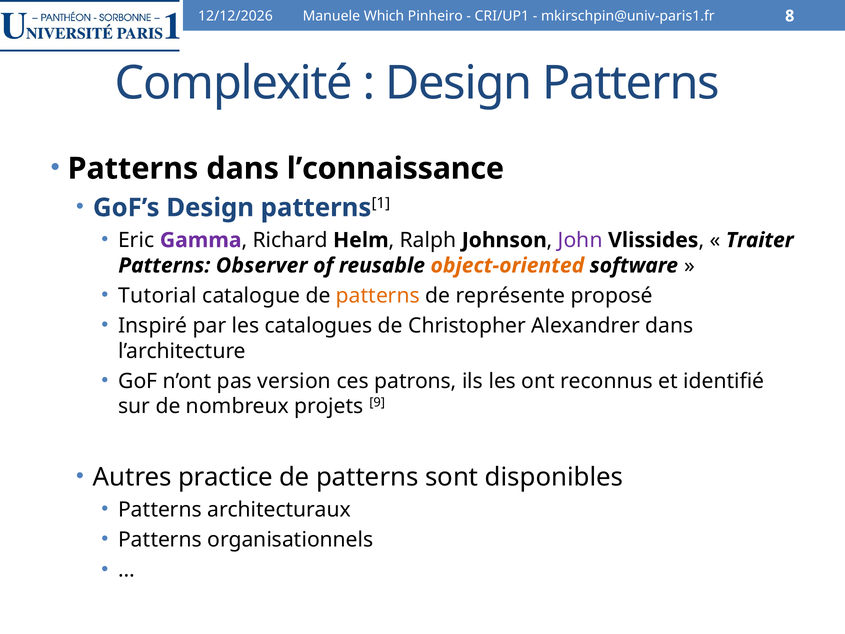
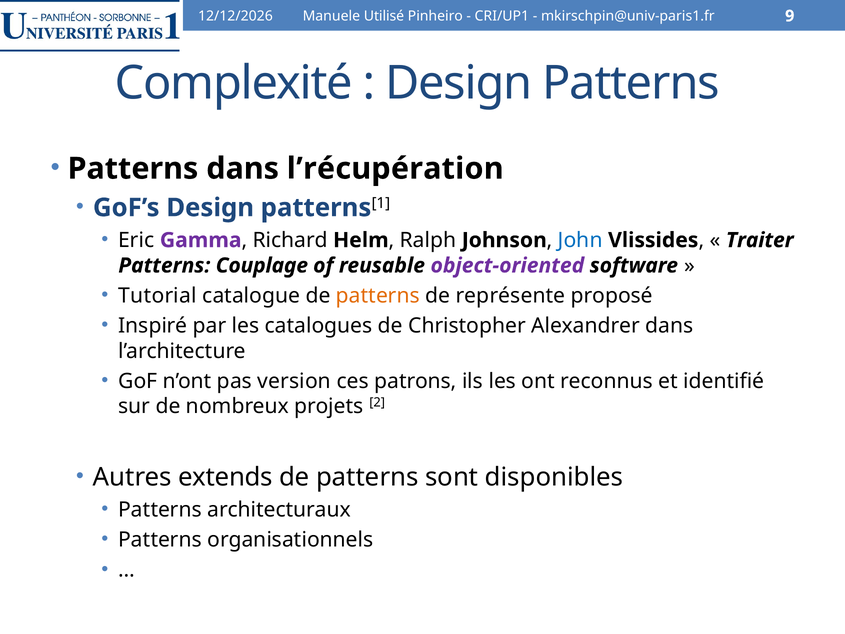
Which: Which -> Utilisé (384, 16)
8: 8 -> 9 (790, 16)
l’connaissance: l’connaissance -> l’récupération (395, 169)
John colour: purple -> blue (580, 240)
Observer: Observer -> Couplage (262, 265)
object-oriented colour: orange -> purple (507, 265)
9: 9 -> 2 (377, 402)
practice: practice -> extends (225, 477)
